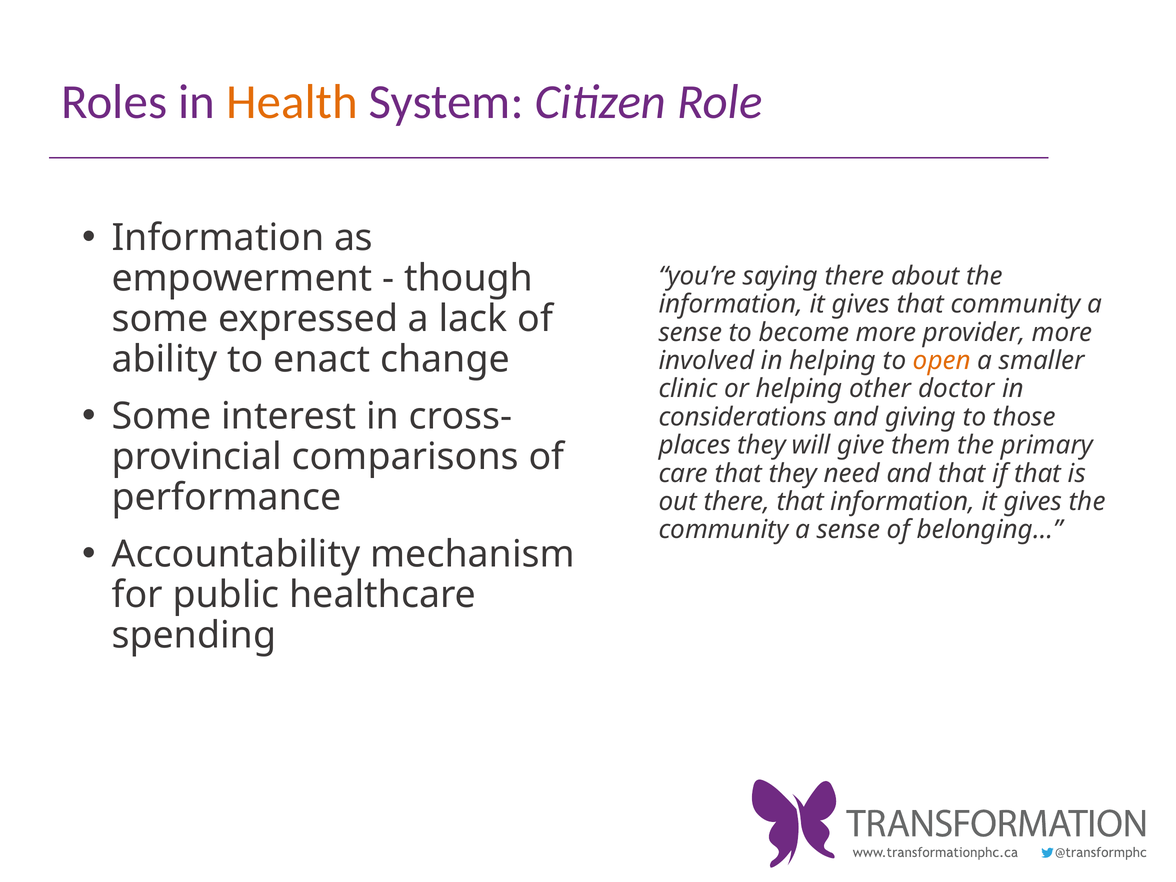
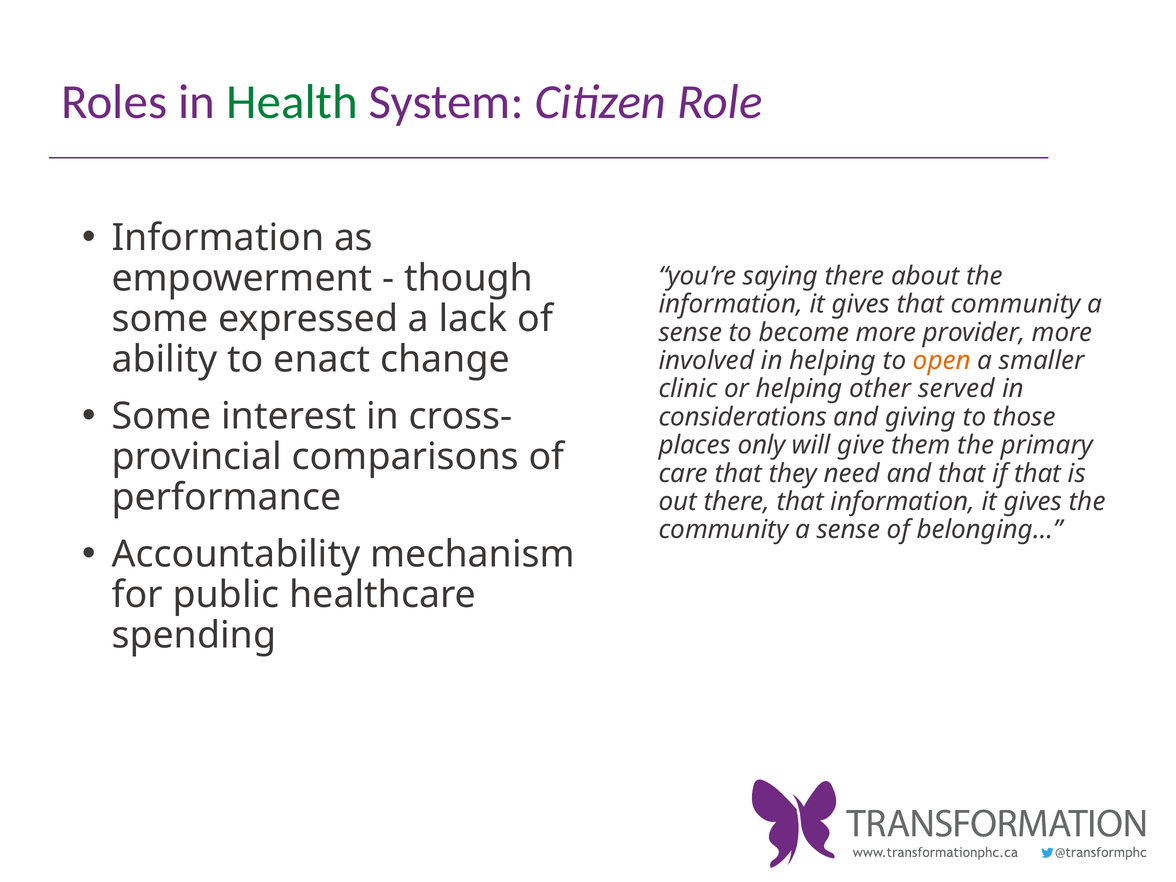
Health colour: orange -> green (292, 102)
doctor: doctor -> served (956, 389)
places they: they -> only (762, 445)
